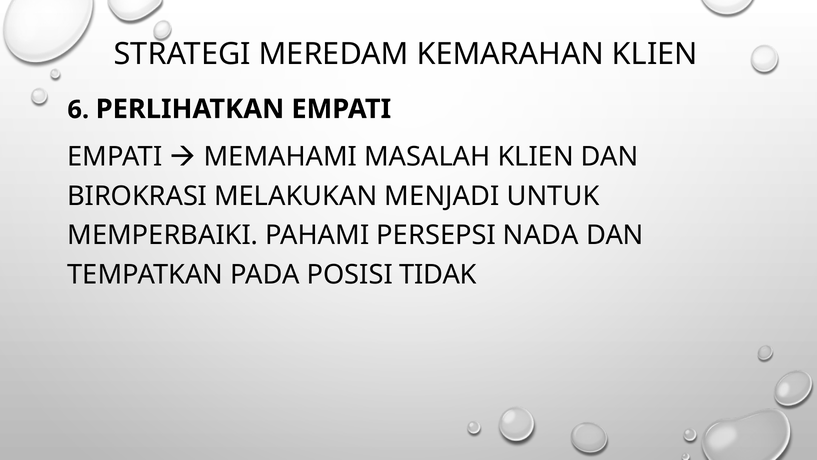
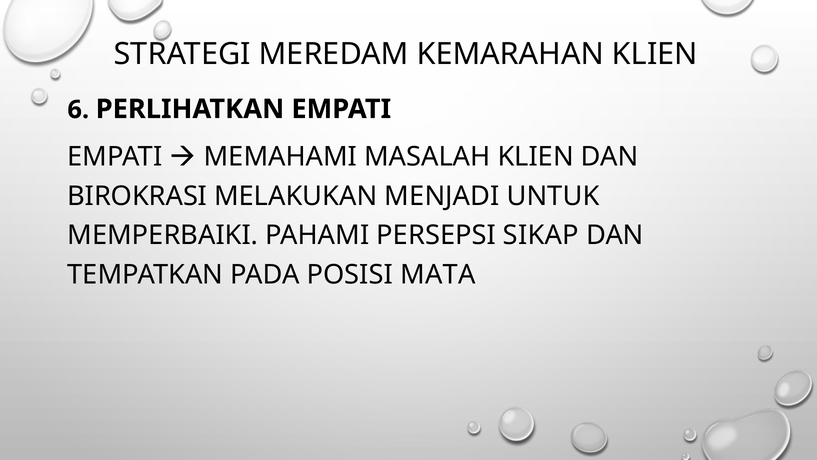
NADA: NADA -> SIKAP (541, 235)
TIDAK: TIDAK -> MATA (438, 275)
